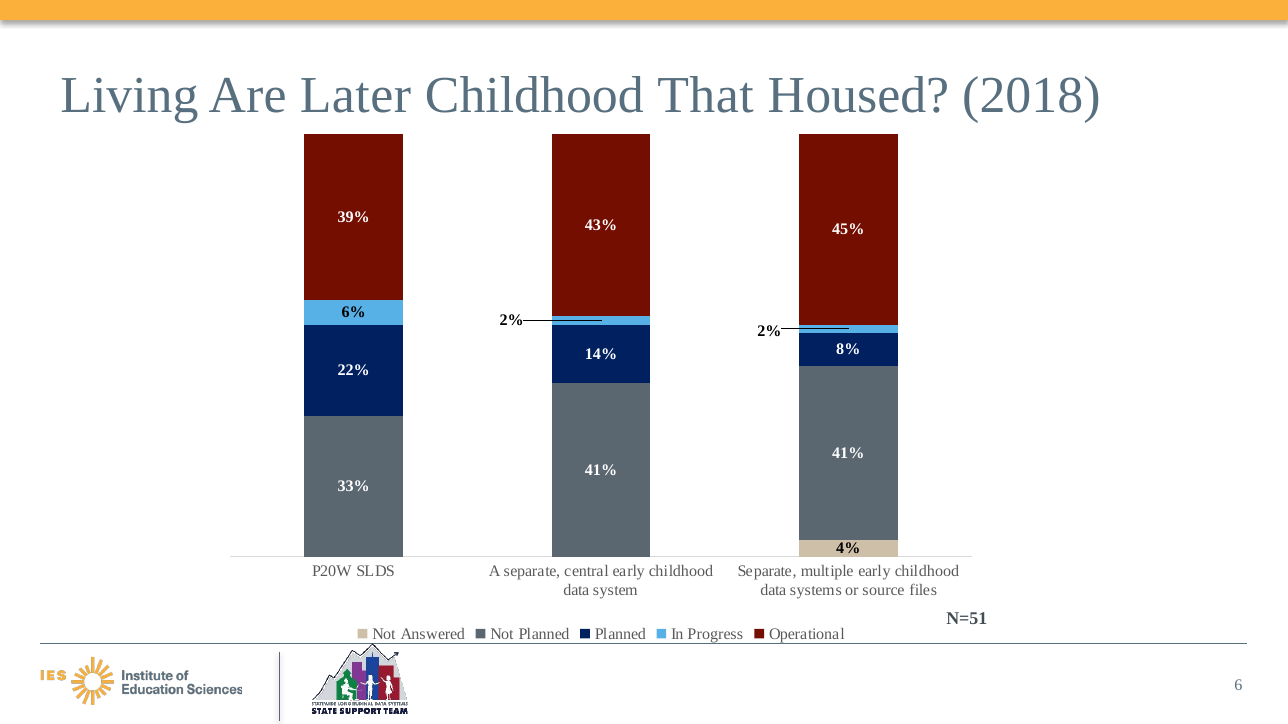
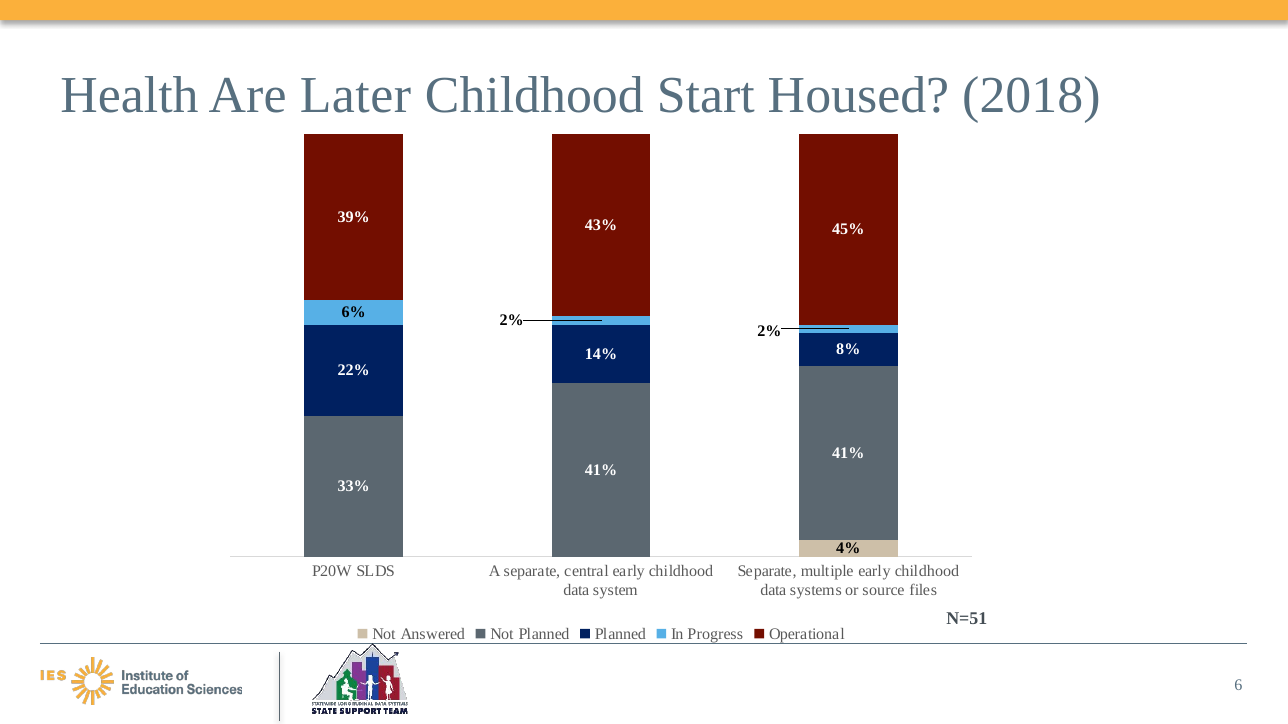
Living: Living -> Health (130, 95)
That: That -> Start (706, 95)
